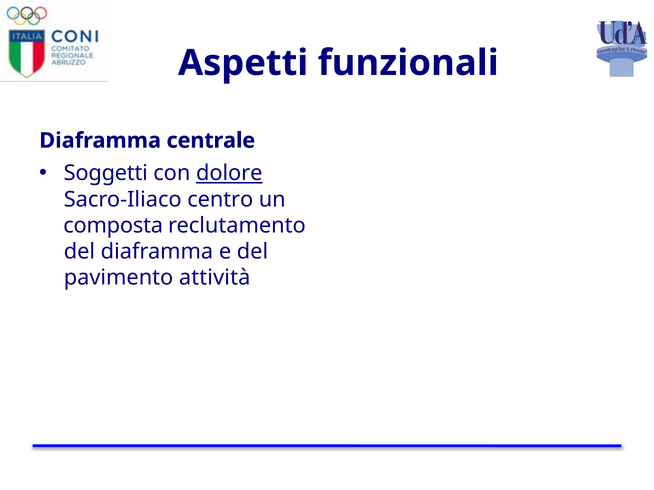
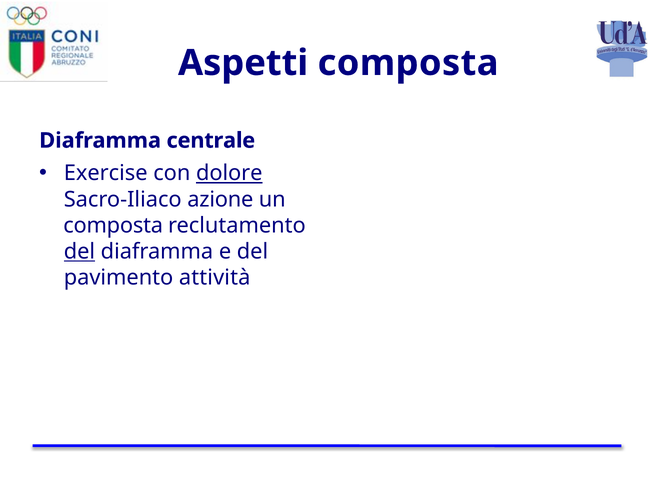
Aspetti funzionali: funzionali -> composta (408, 63)
Soggetti: Soggetti -> Exercise (106, 173)
centro: centro -> azione (220, 200)
del underline: none -> present (79, 252)
